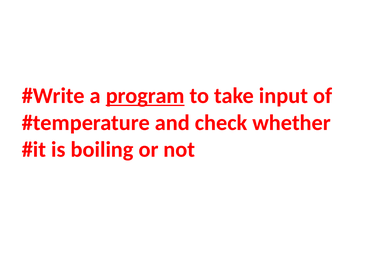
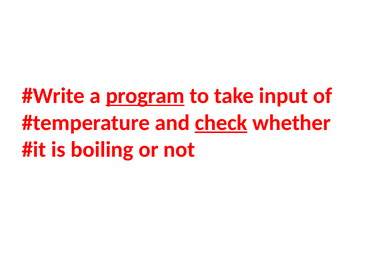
check underline: none -> present (221, 123)
